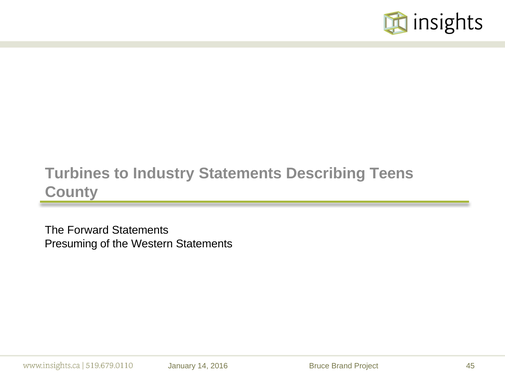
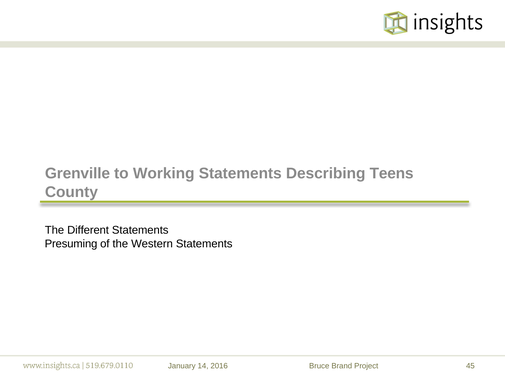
Turbines: Turbines -> Grenville (77, 173)
Industry: Industry -> Working (164, 173)
Forward: Forward -> Different (88, 230)
